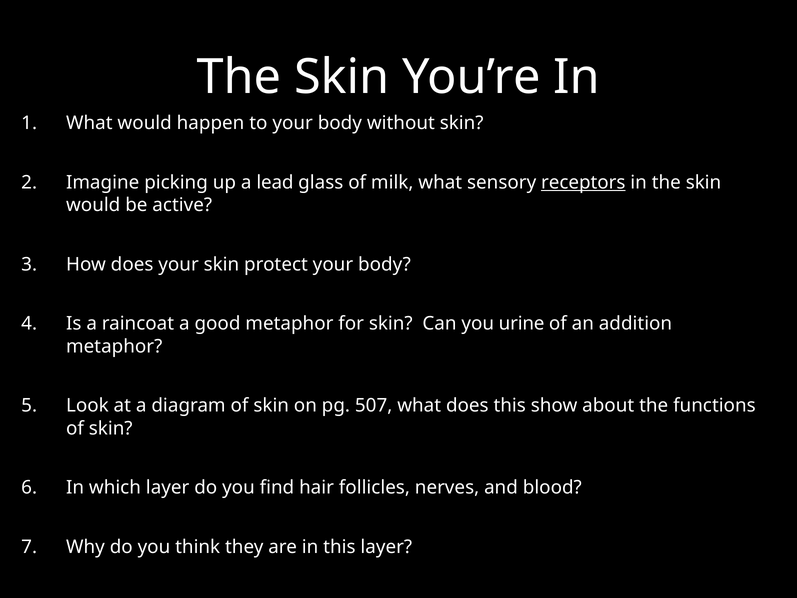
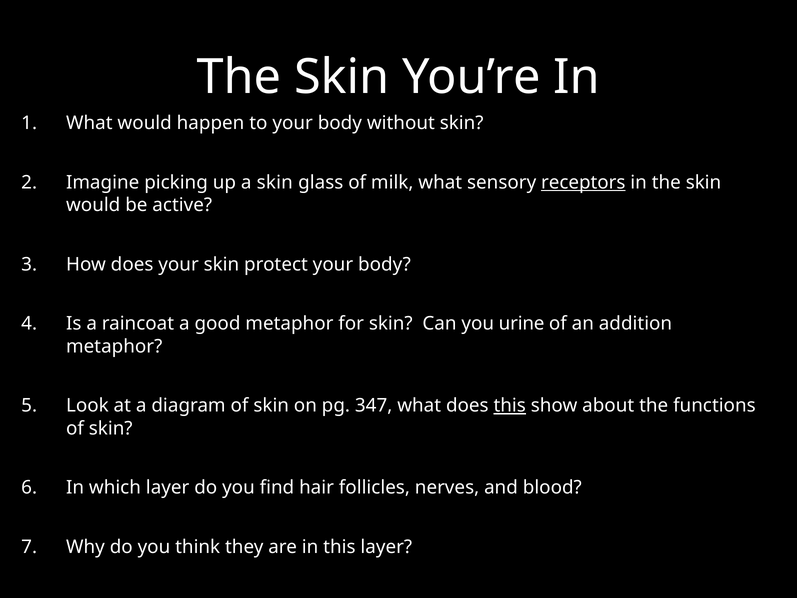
a lead: lead -> skin (275, 182)
507: 507 -> 347 (374, 406)
this underline: none -> present (510, 406)
